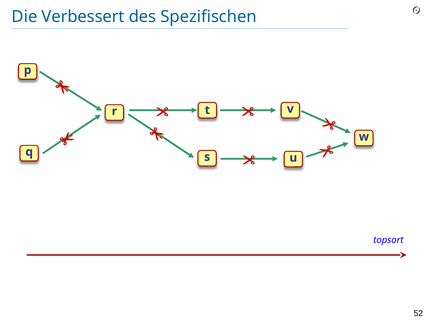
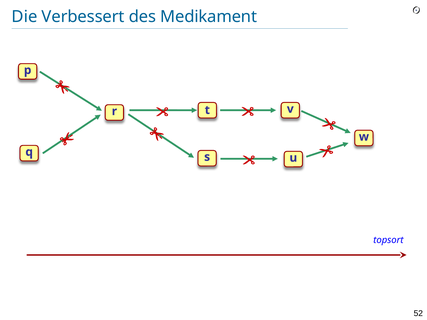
Spezifischen: Spezifischen -> Medikament (209, 17)
